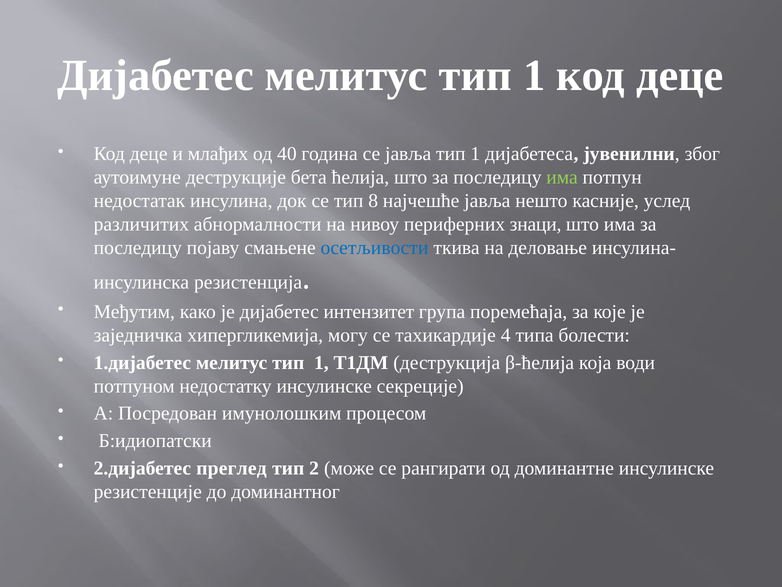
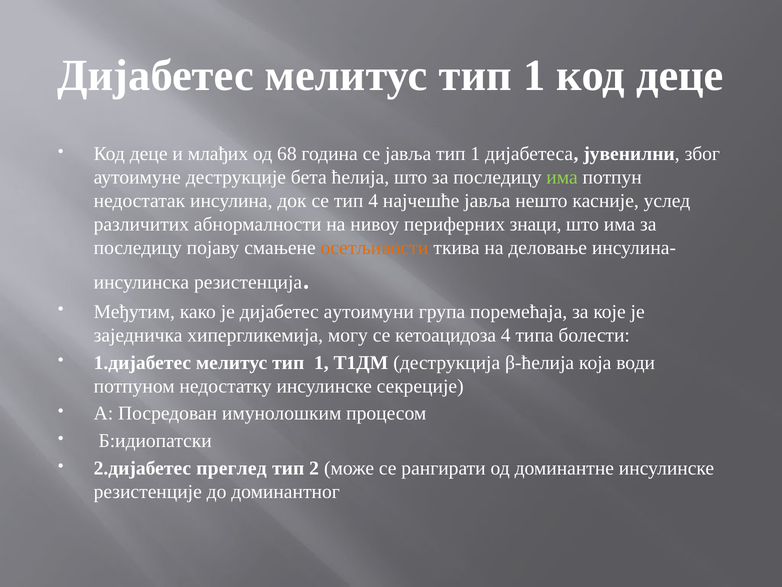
40: 40 -> 68 (287, 154)
тип 8: 8 -> 4 (373, 201)
осетљивости colour: blue -> orange (374, 248)
интензитет: интензитет -> аутоимуни (369, 312)
тахикардије: тахикардије -> кетоацидоза (446, 335)
